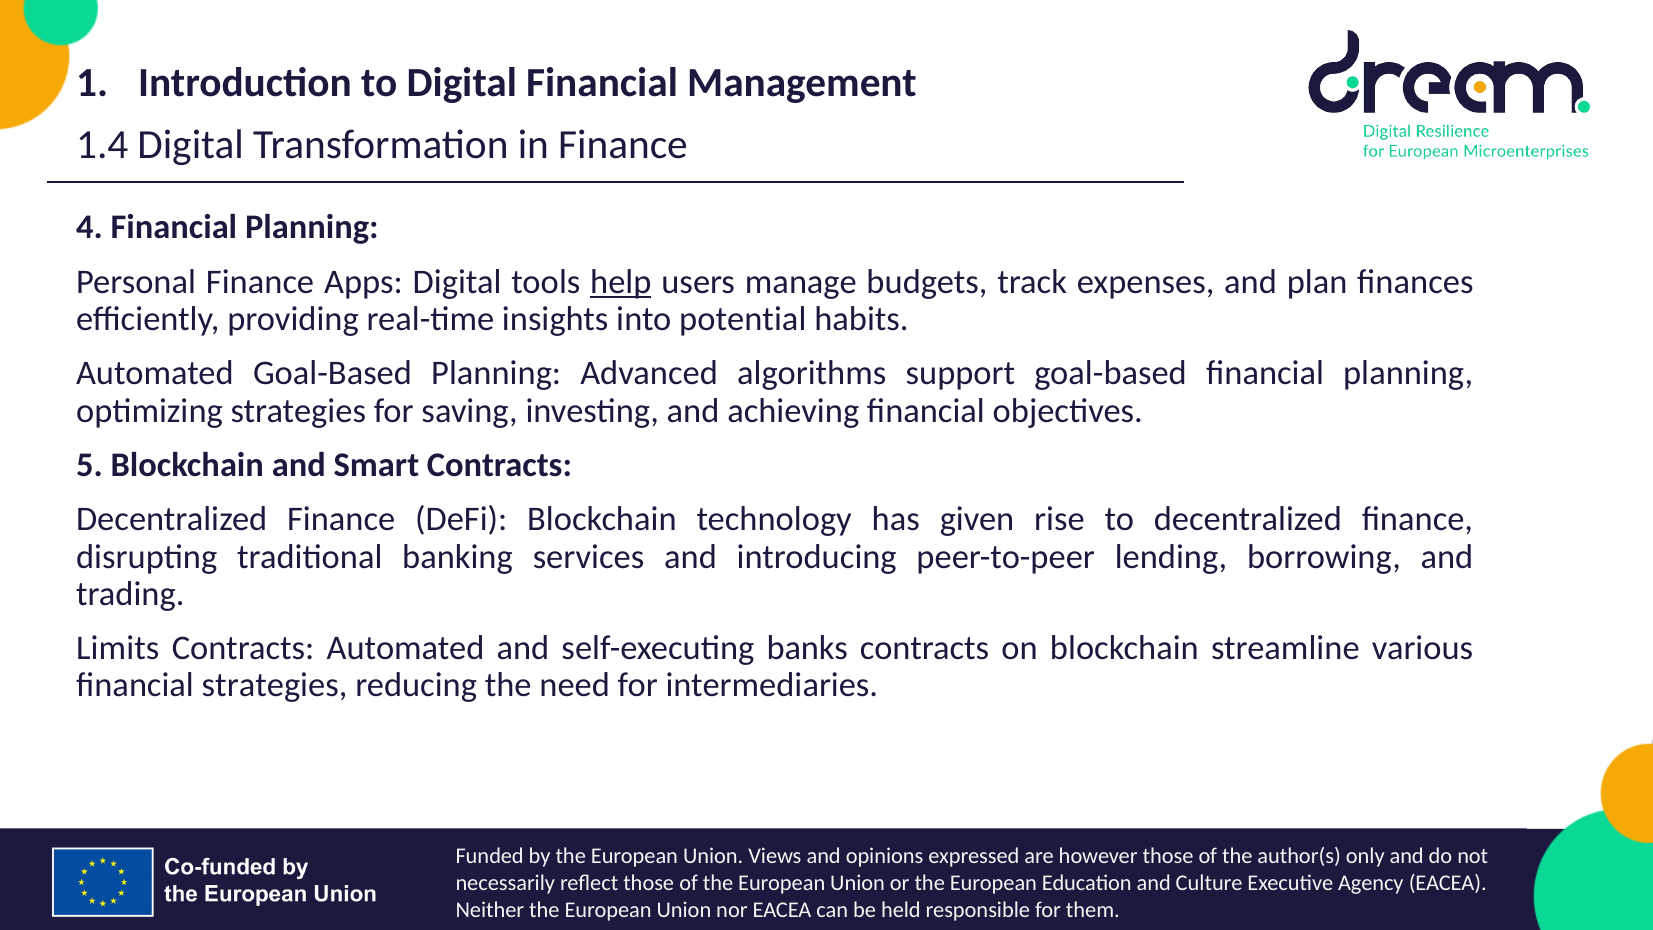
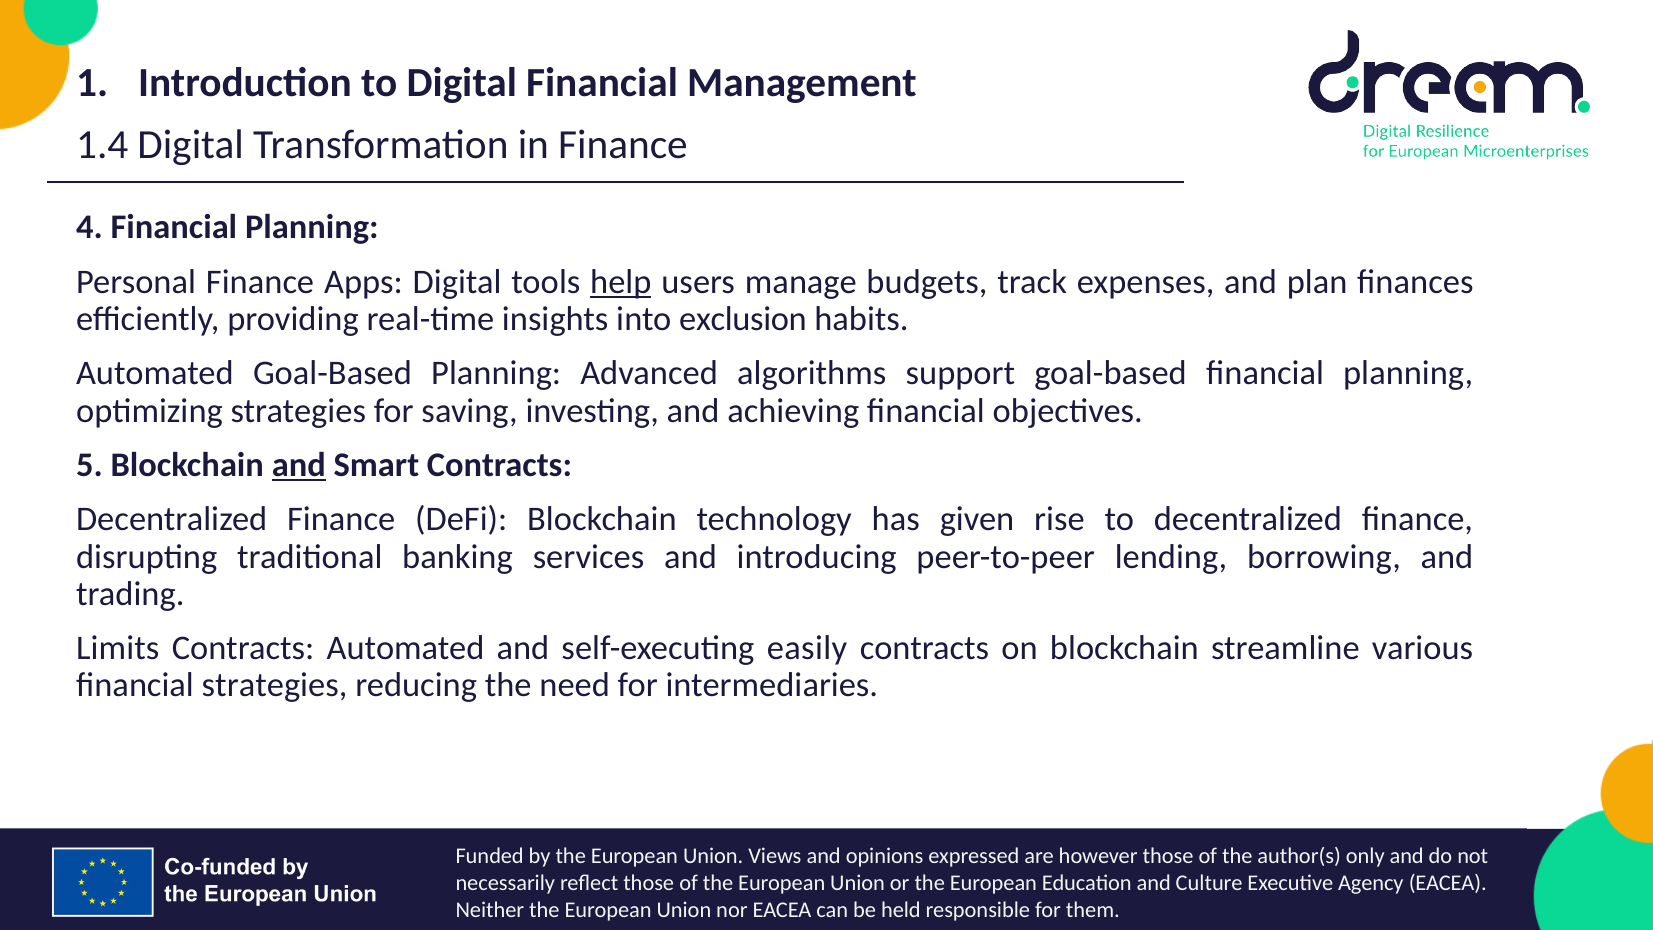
potential: potential -> exclusion (743, 319)
and underline: none -> present (299, 465)
banks: banks -> easily (807, 648)
